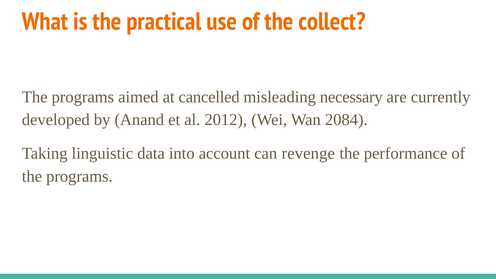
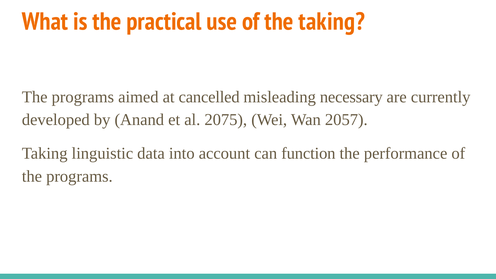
the collect: collect -> taking (332, 22)
2012: 2012 -> 2075 (226, 120)
2084: 2084 -> 2057 (346, 120)
revenge: revenge -> function (308, 154)
